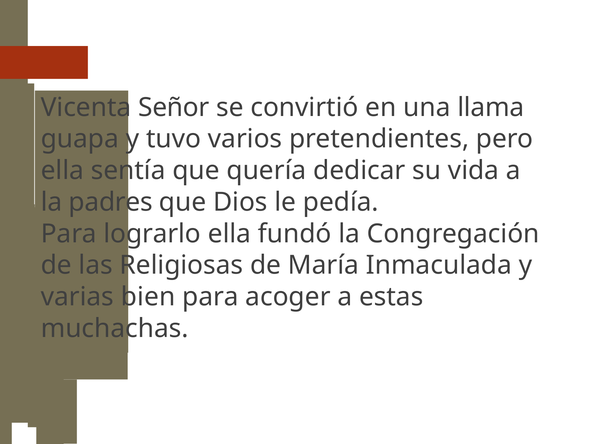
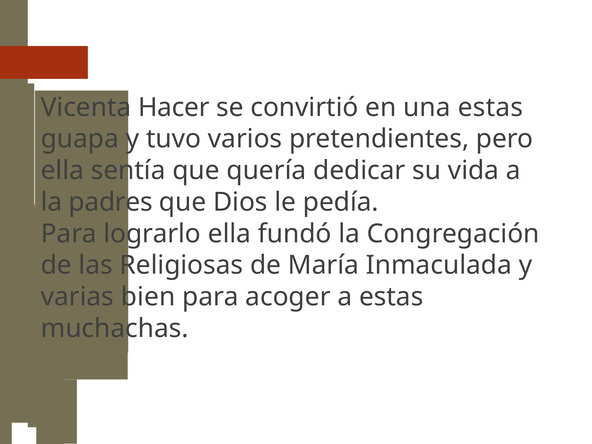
Señor: Señor -> Hacer (174, 107)
una llama: llama -> estas (491, 107)
